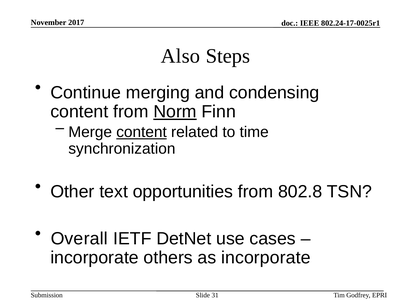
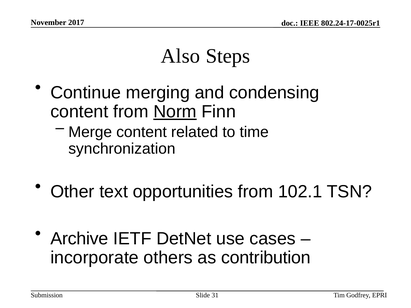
content underline: present -> none (142, 132)
802.8: 802.8 -> 102.1 (300, 192)
Overall: Overall -> Archive (79, 239)
as incorporate: incorporate -> contribution (266, 258)
